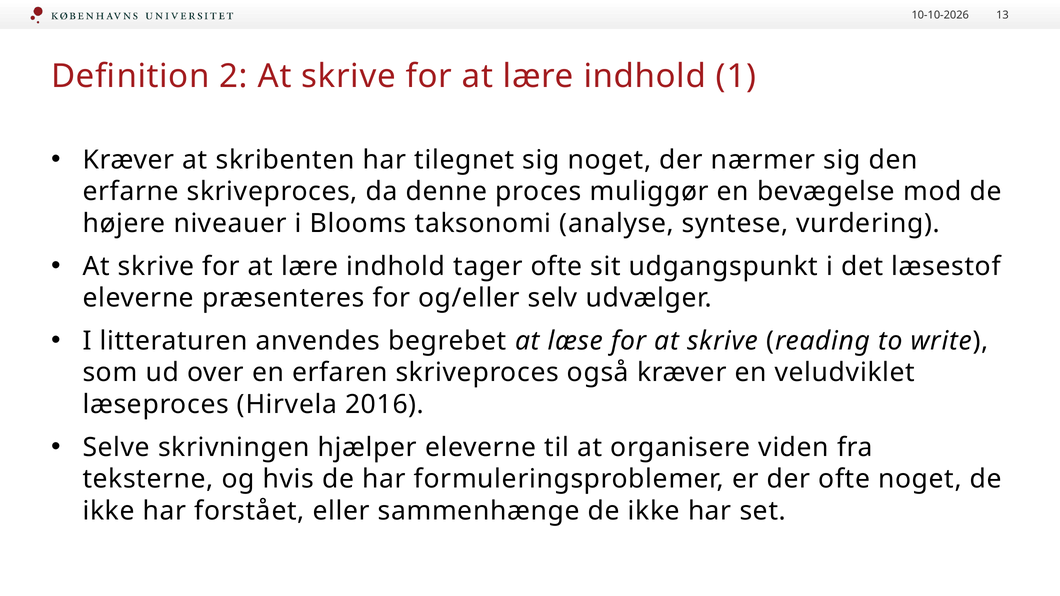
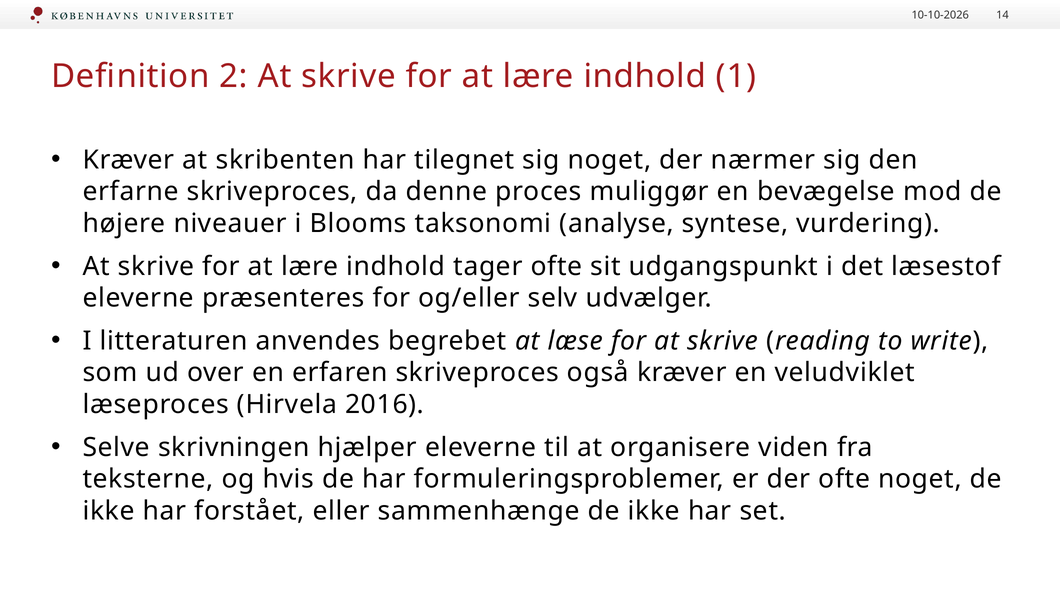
13: 13 -> 14 (1002, 15)
